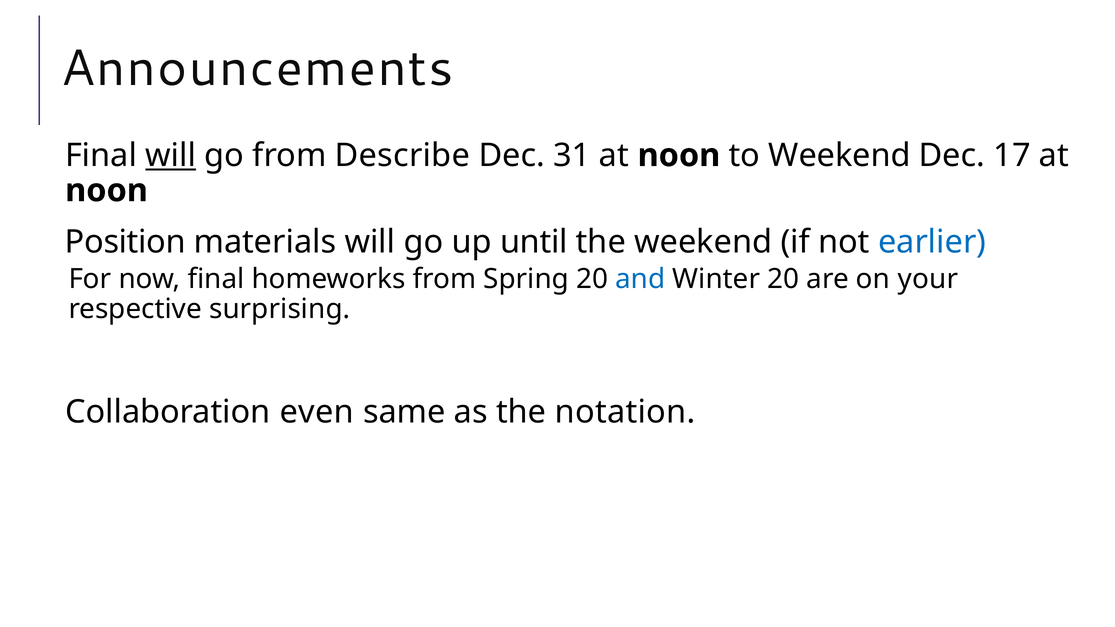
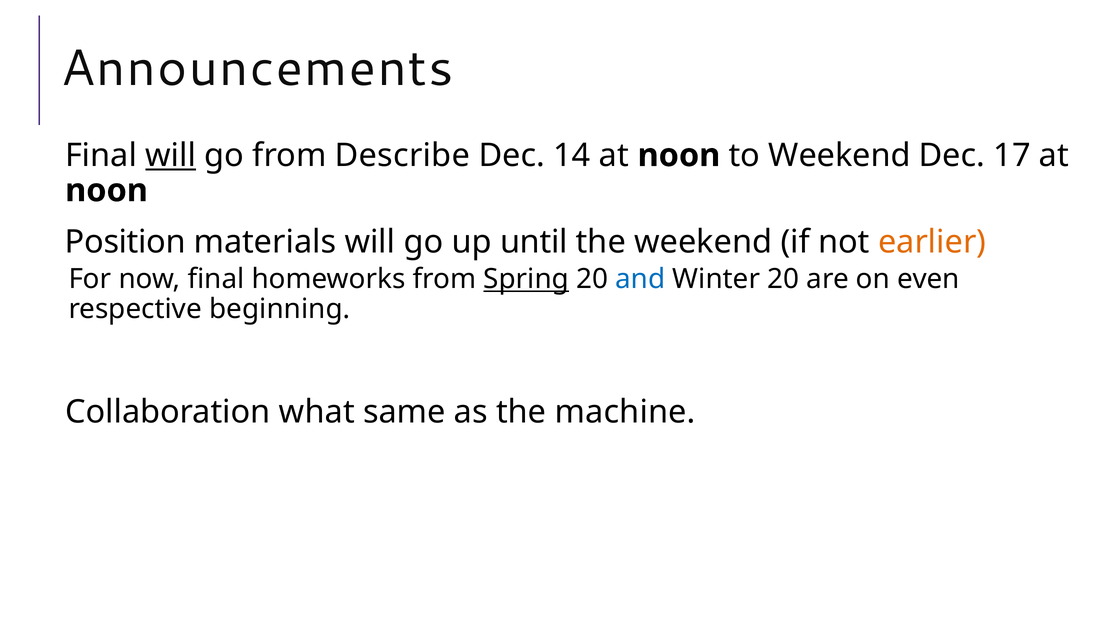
31: 31 -> 14 (572, 155)
earlier colour: blue -> orange (932, 242)
Spring underline: none -> present (526, 279)
your: your -> even (928, 279)
surprising: surprising -> beginning (280, 309)
even: even -> what (317, 412)
notation: notation -> machine (625, 412)
